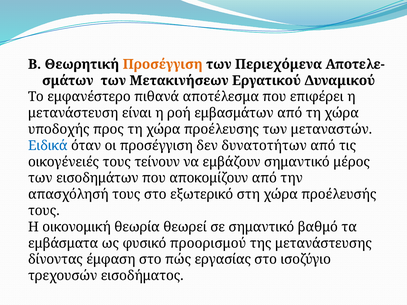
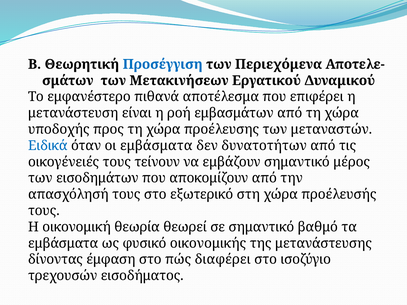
Προσέγγιση colour: orange -> blue (163, 64)
οι προσέγγιση: προσέγγιση -> εμβάσματα (156, 146)
προορισμού: προορισμού -> οικονομικής (208, 243)
εργασίας: εργασίας -> διαφέρει (223, 260)
